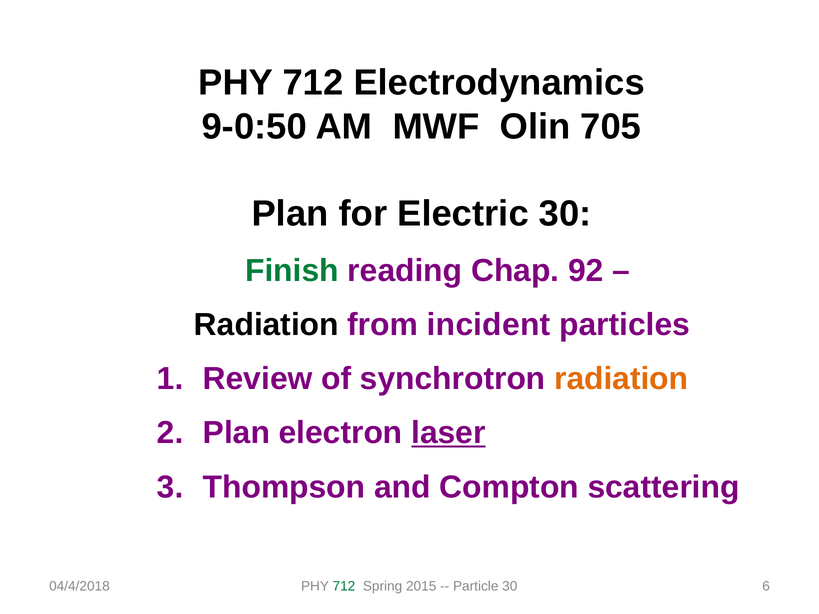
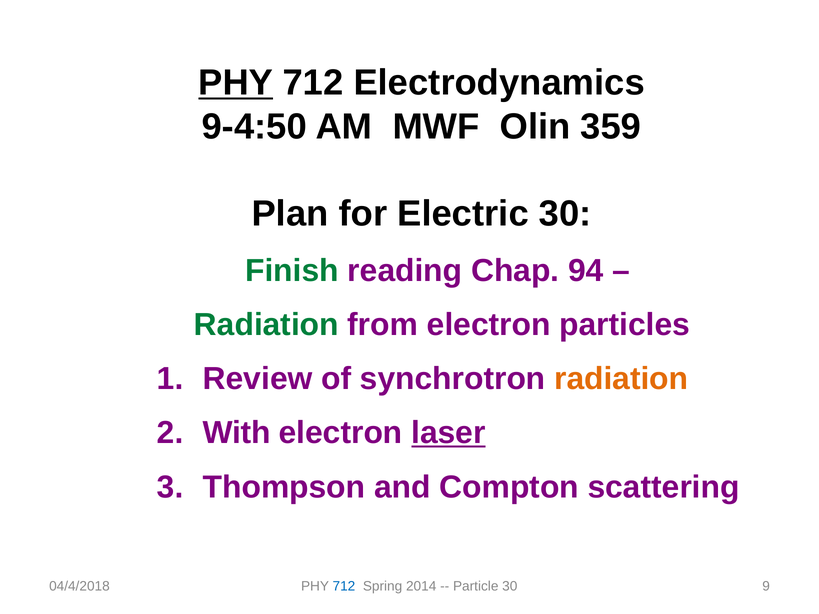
PHY underline: none -> present (236, 83)
9-0:50: 9-0:50 -> 9-4:50 (254, 127)
705: 705 -> 359 (611, 127)
92: 92 -> 94 (586, 271)
Radiation colour: black -> green (266, 325)
from incident: incident -> electron (489, 325)
Plan: Plan -> With (237, 433)
712 colour: green -> blue (344, 587)
2015: 2015 -> 2014 (421, 587)
6: 6 -> 9 (766, 587)
